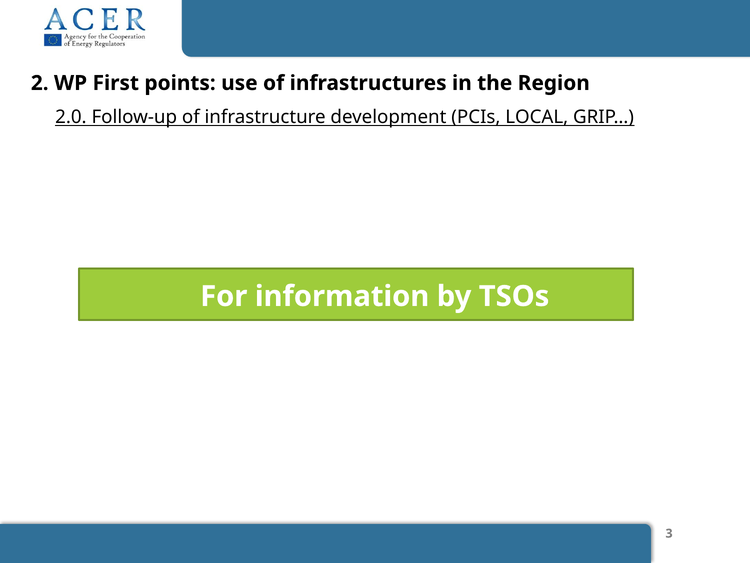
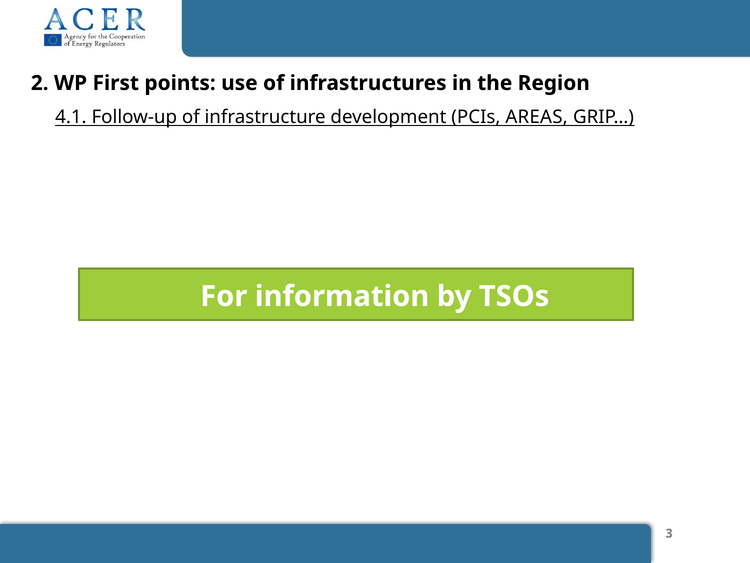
2.0: 2.0 -> 4.1 (71, 117)
LOCAL: LOCAL -> AREAS (537, 117)
